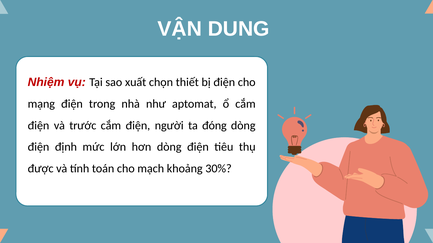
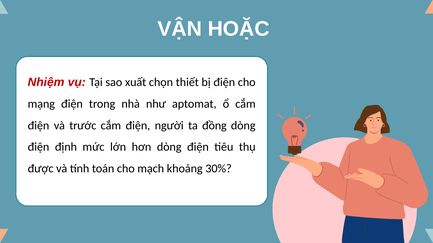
DUNG: DUNG -> HOẶC (239, 29)
đóng: đóng -> đồng (214, 126)
